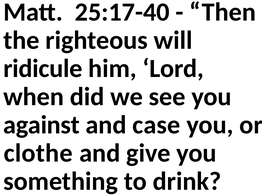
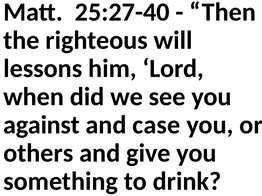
25:17-40: 25:17-40 -> 25:27-40 (122, 12)
ridicule: ridicule -> lessons (43, 69)
clothe: clothe -> others (38, 154)
